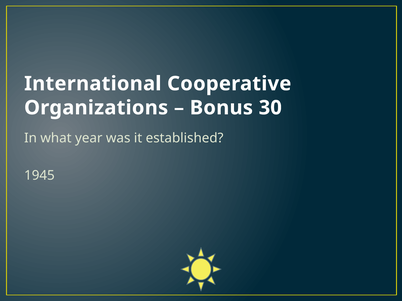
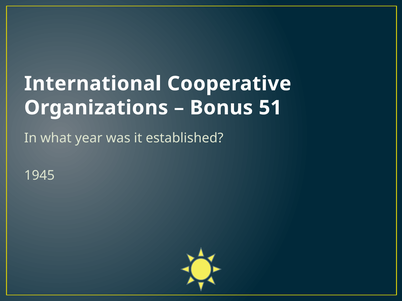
30: 30 -> 51 (270, 108)
